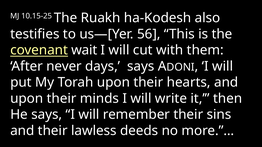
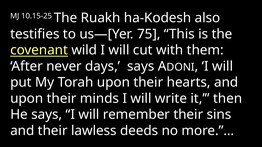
56: 56 -> 75 (149, 34)
wait: wait -> wild (84, 50)
